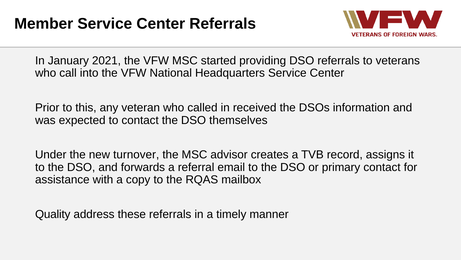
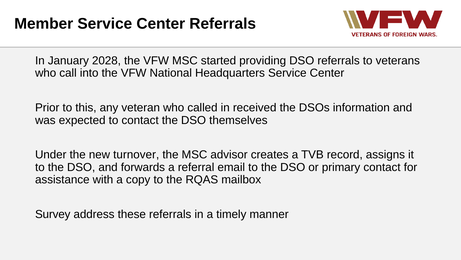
2021: 2021 -> 2028 (106, 61)
Quality: Quality -> Survey (53, 214)
